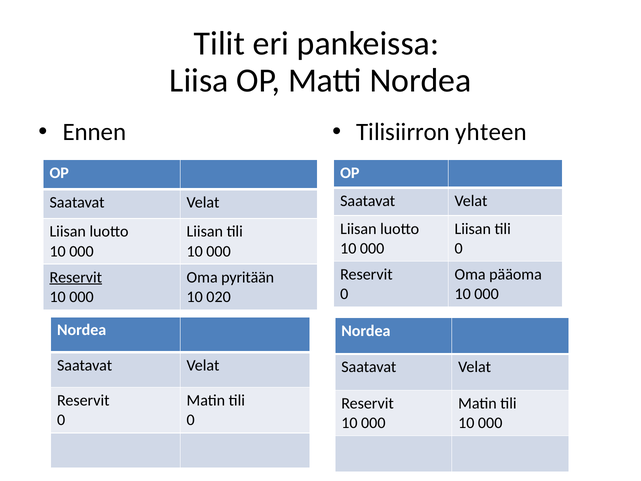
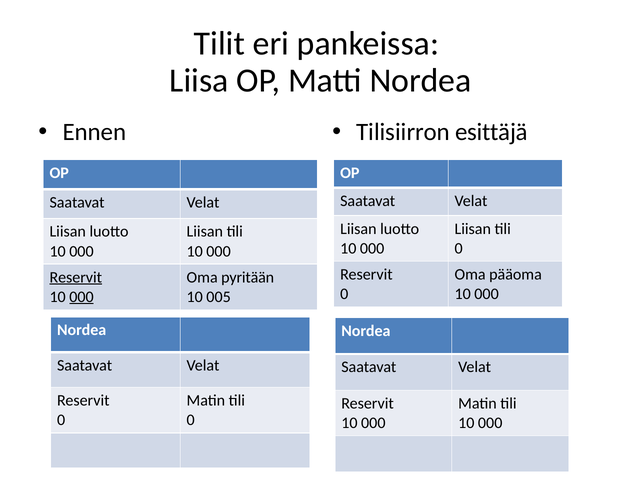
yhteen: yhteen -> esittäjä (491, 132)
000 underline: none -> present (81, 297)
020: 020 -> 005 (219, 297)
